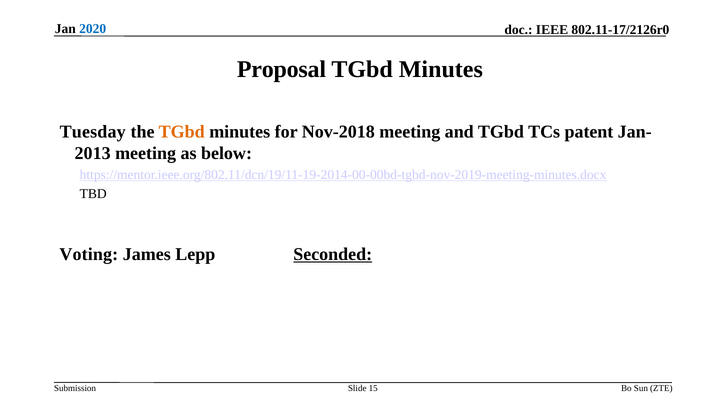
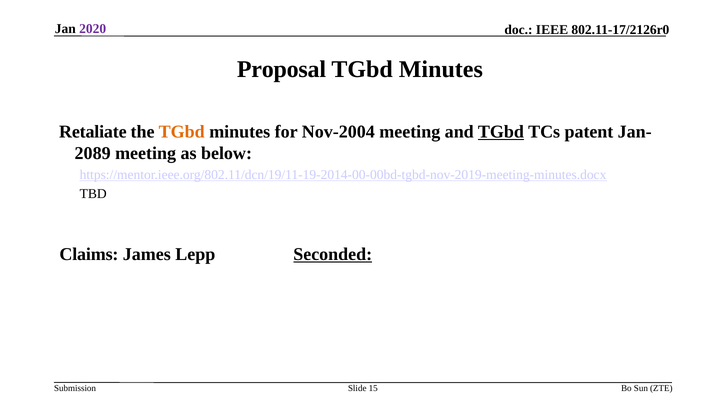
2020 colour: blue -> purple (93, 29)
Tuesday: Tuesday -> Retaliate (93, 132)
Nov-2018: Nov-2018 -> Nov-2004 (338, 132)
TGbd underline: none -> present (501, 132)
2013: 2013 -> 2089 (93, 153)
Voting: Voting -> Claims (89, 254)
